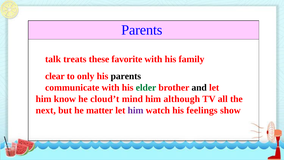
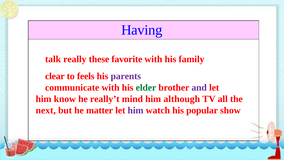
Parents: Parents -> Having (142, 30)
treats: treats -> really (75, 59)
only: only -> feels (86, 76)
parents colour: black -> purple (126, 76)
and colour: black -> purple (199, 88)
cloud’t: cloud’t -> really’t (105, 99)
feelings: feelings -> popular (202, 110)
